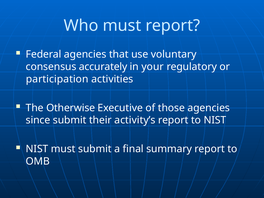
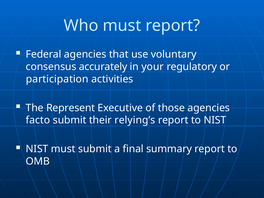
Otherwise: Otherwise -> Represent (71, 108)
since: since -> facto (38, 120)
activity’s: activity’s -> relying’s (135, 120)
